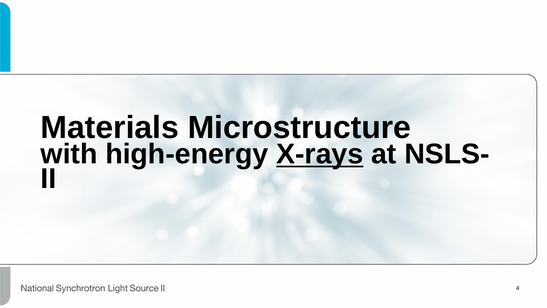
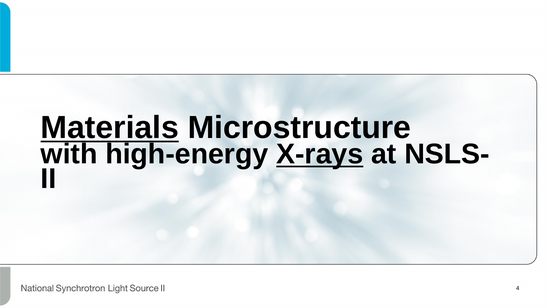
Materials underline: none -> present (110, 128)
